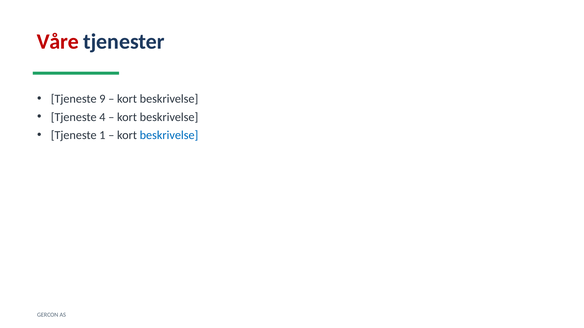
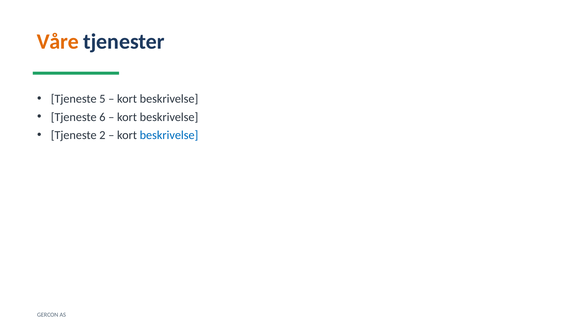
Våre colour: red -> orange (58, 42)
9: 9 -> 5 (102, 99)
4: 4 -> 6 (102, 117)
1: 1 -> 2 (102, 135)
